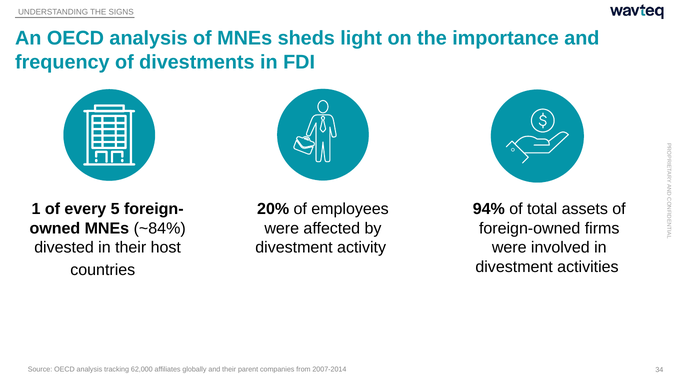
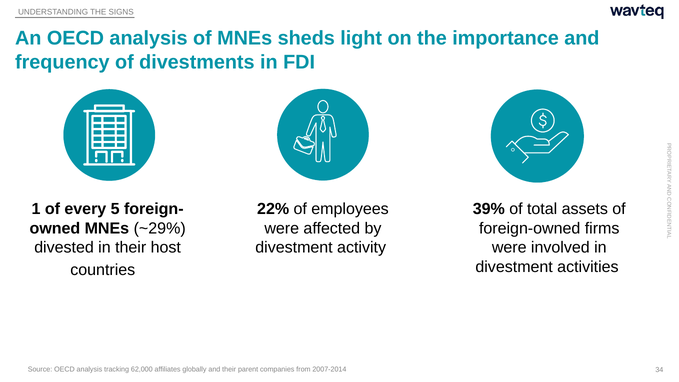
20%: 20% -> 22% (273, 209)
94%: 94% -> 39% (489, 209)
~84%: ~84% -> ~29% (160, 228)
